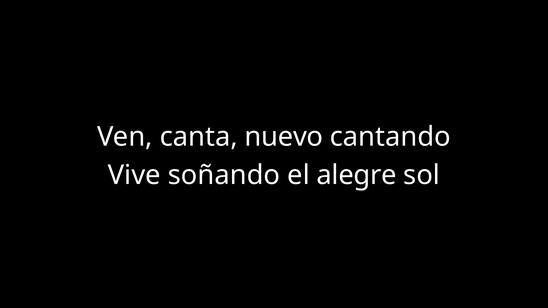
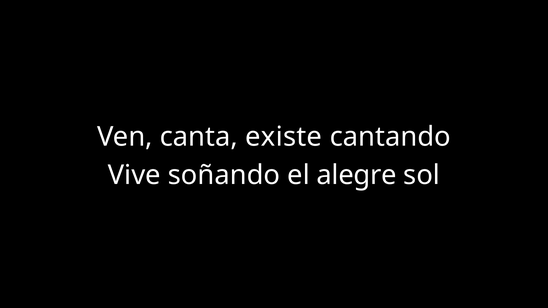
nuevo: nuevo -> existe (284, 137)
